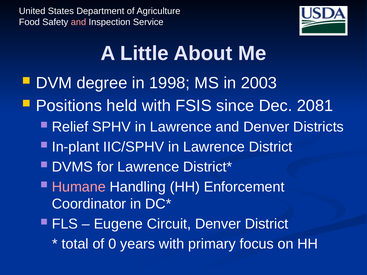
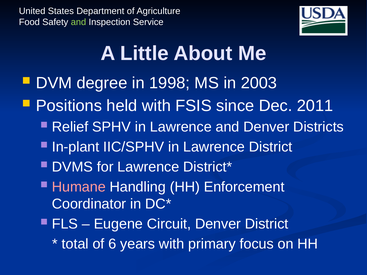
and colour: pink -> light green (78, 22)
2081: 2081 -> 2011 (315, 106)
0: 0 -> 6 (112, 244)
